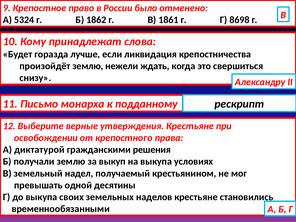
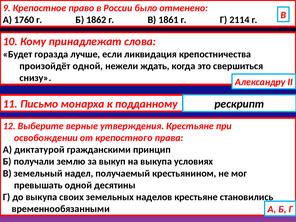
5324: 5324 -> 1760 (24, 20)
8698: 8698 -> 2114 (239, 20)
произойдёт землю: землю -> одной (88, 66)
решения: решения -> принцип (152, 150)
